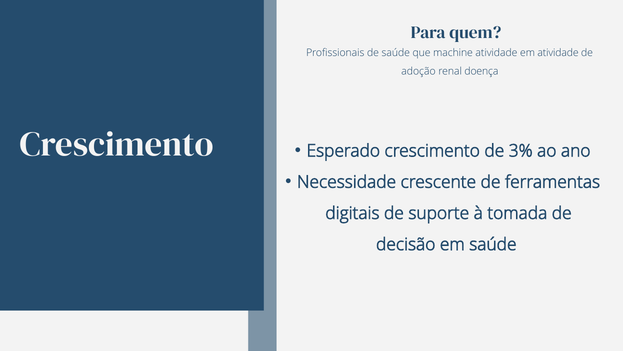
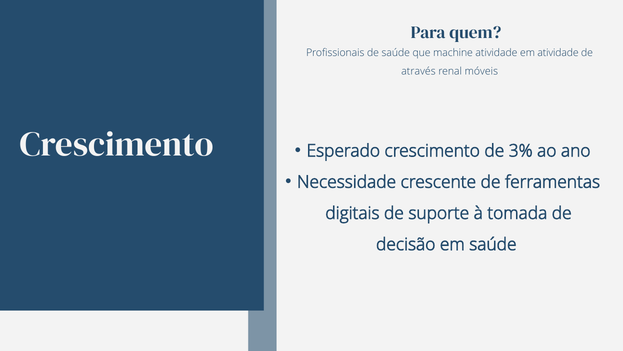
adoção: adoção -> através (418, 71)
doença: doença -> móveis (481, 71)
